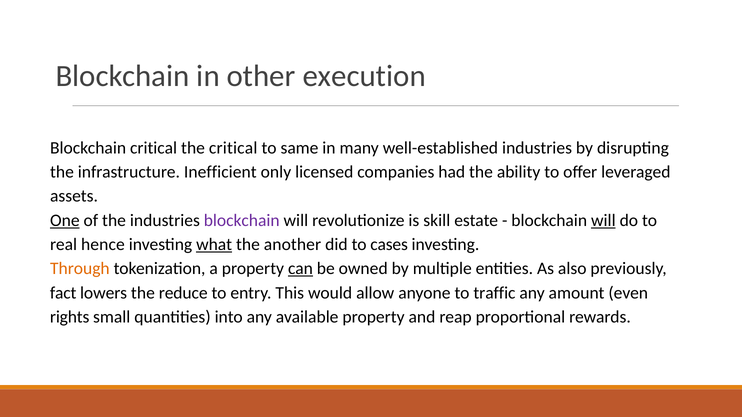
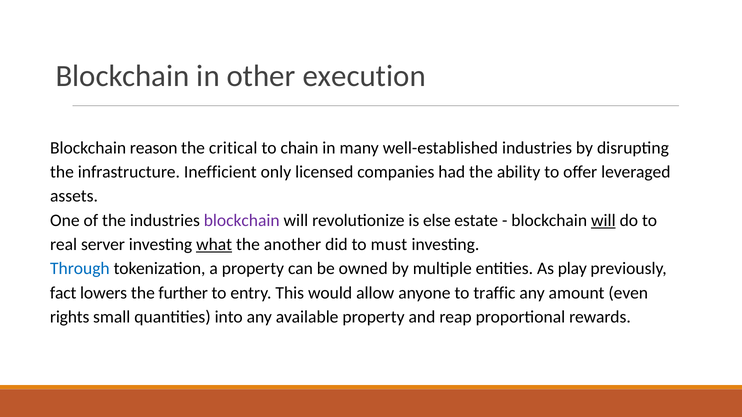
Blockchain critical: critical -> reason (154, 148)
same: same -> chain (299, 148)
One underline: present -> none (65, 221)
skill: skill -> else (437, 221)
hence: hence -> server (103, 245)
cases: cases -> must (389, 245)
Through colour: orange -> blue (80, 269)
can underline: present -> none (300, 269)
also: also -> play (572, 269)
reduce: reduce -> further (183, 293)
